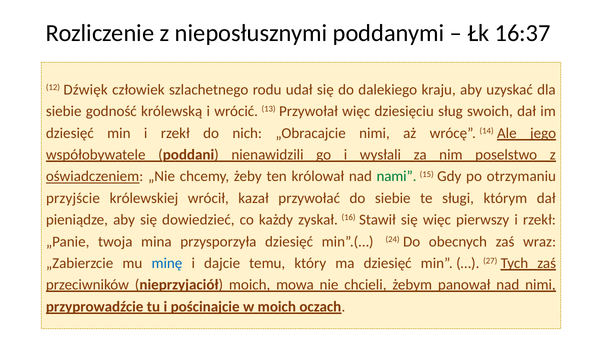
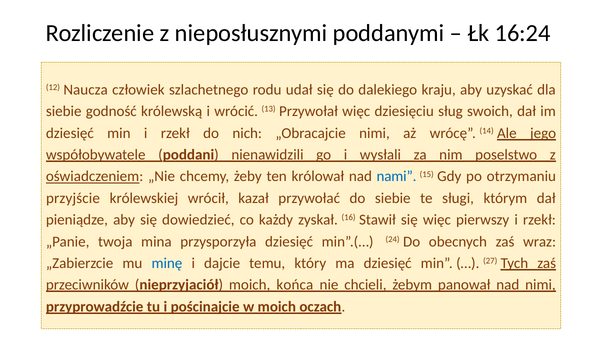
16:37: 16:37 -> 16:24 (523, 33)
Dźwięk: Dźwięk -> Naucza (86, 90)
nami colour: green -> blue (396, 176)
mowa: mowa -> końca (295, 285)
